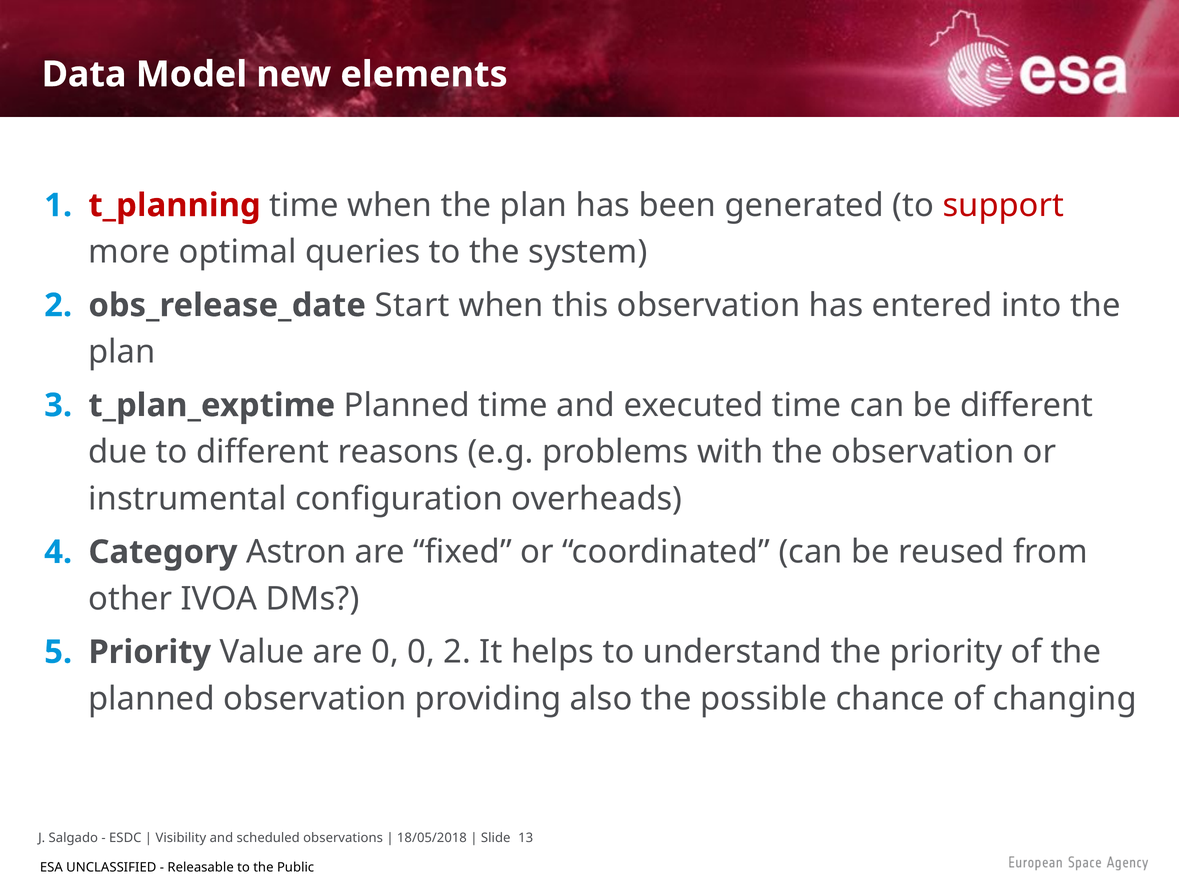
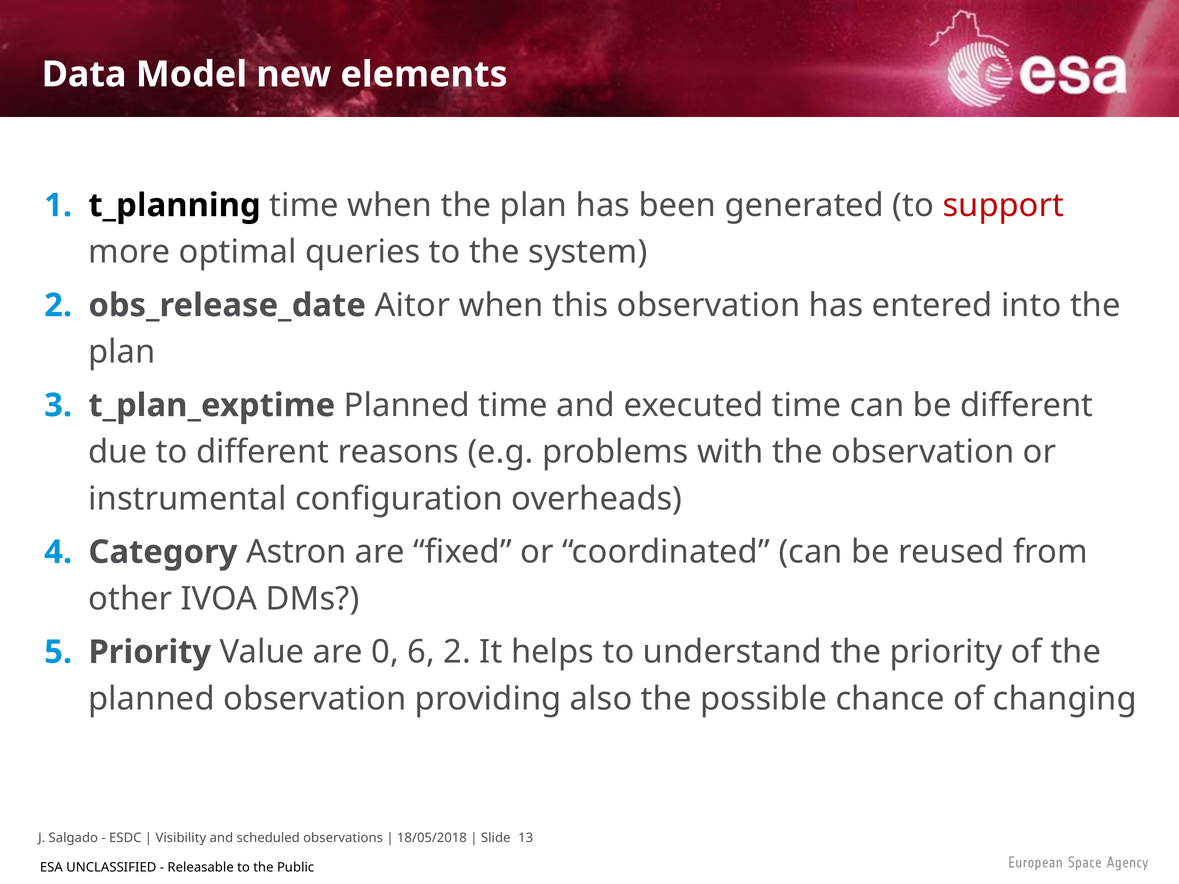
t_planning colour: red -> black (175, 205)
Start: Start -> Aitor (412, 305)
0 0: 0 -> 6 (421, 652)
